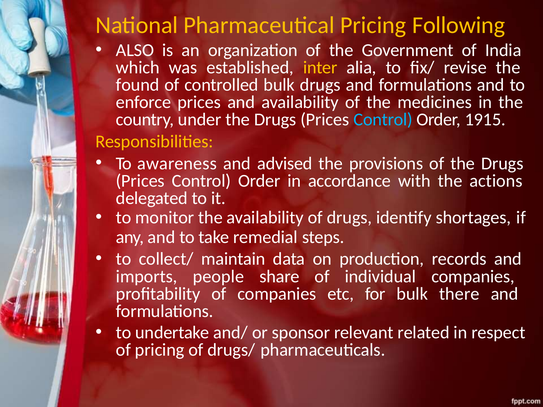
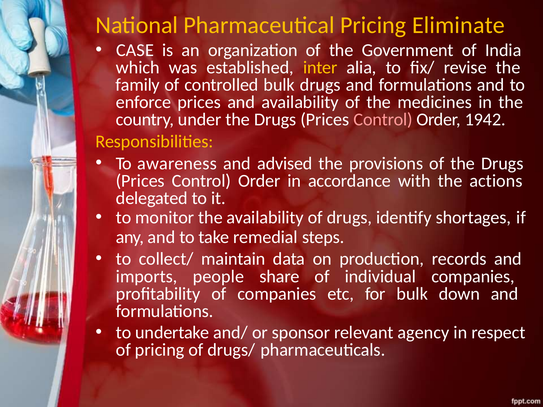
Following: Following -> Eliminate (458, 25)
ALSO: ALSO -> CASE (135, 50)
found: found -> family (138, 85)
Control colour: light blue -> pink (383, 120)
1915: 1915 -> 1942 (485, 120)
there: there -> down (459, 294)
related: related -> agency (423, 333)
